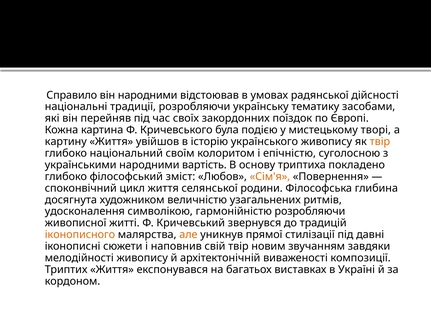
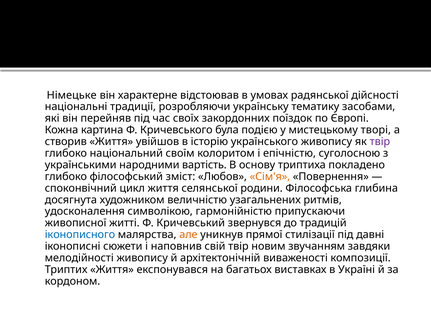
Справило: Справило -> Німецьке (72, 95)
він народними: народними -> характерне (148, 95)
картину: картину -> створив (66, 142)
твір colour: orange -> purple (380, 142)
гармонійністю розробляючи: розробляючи -> припускаючи (310, 212)
іконописного colour: orange -> blue (80, 235)
